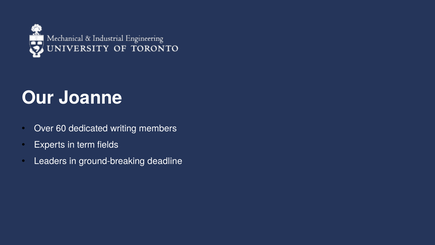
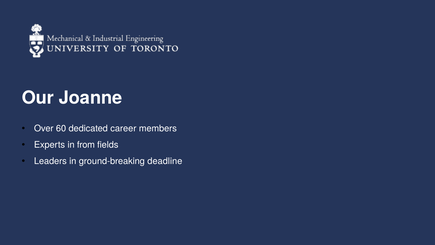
writing: writing -> career (123, 128)
term: term -> from (86, 145)
